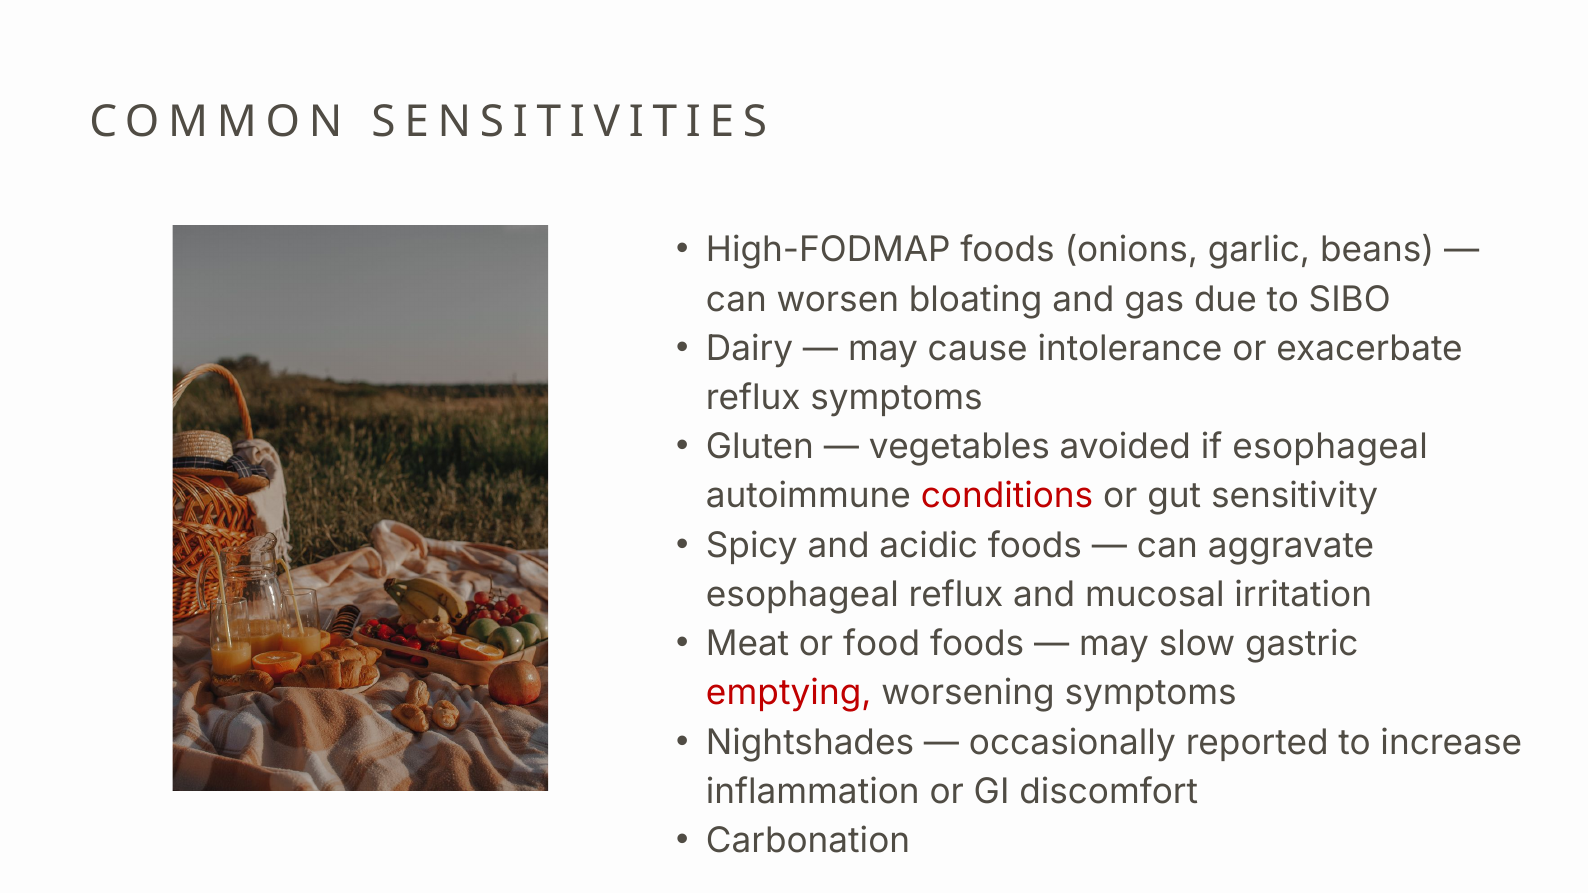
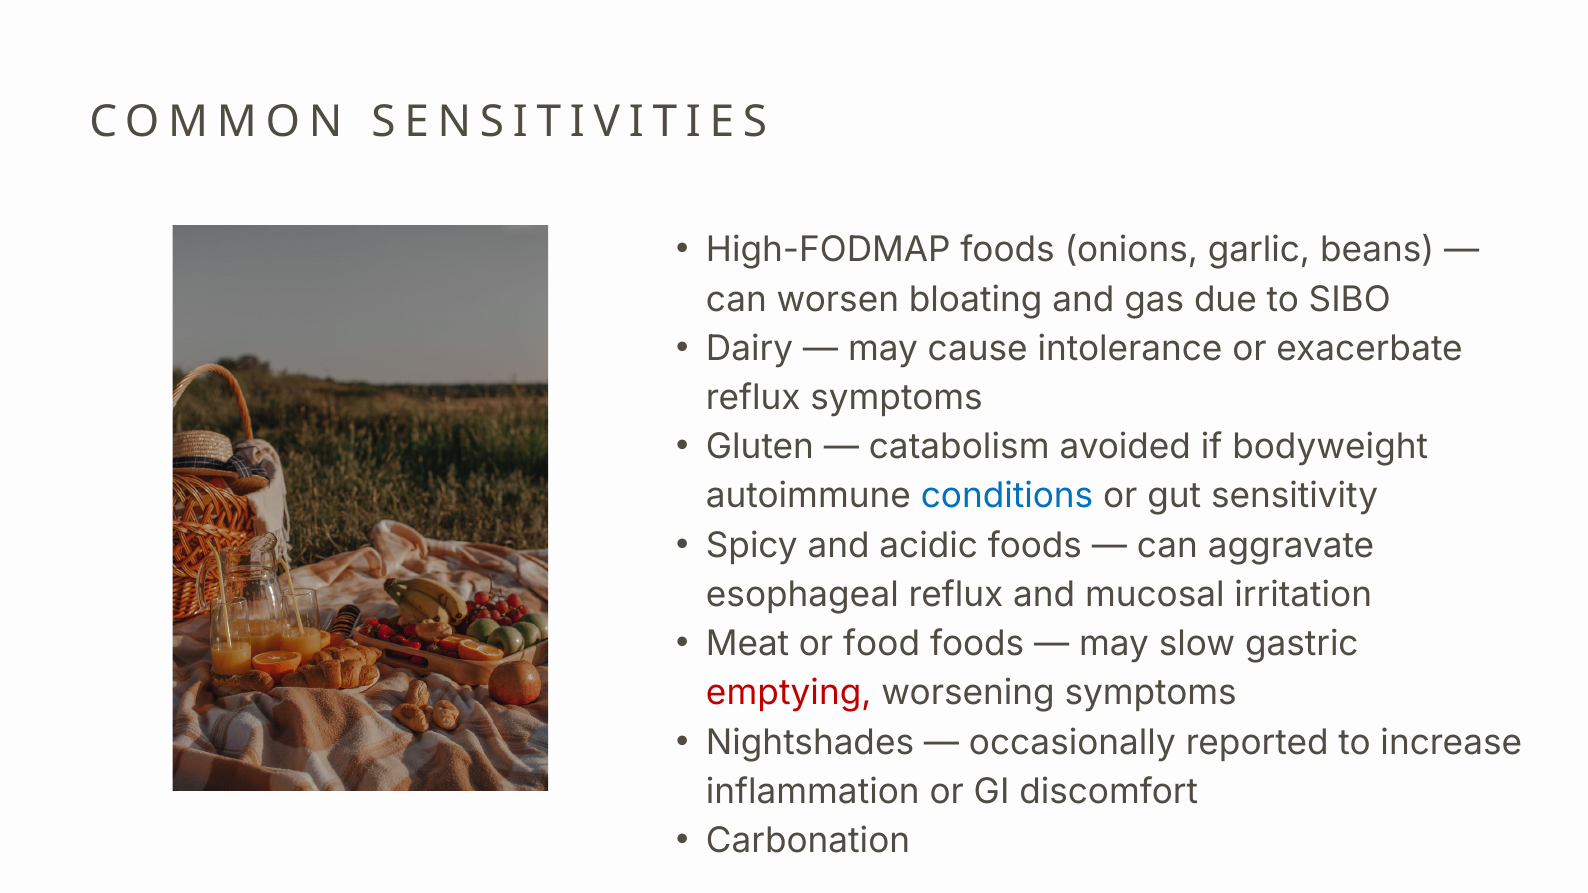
vegetables: vegetables -> catabolism (959, 447)
if esophageal: esophageal -> bodyweight (1330, 447)
conditions colour: red -> blue (1007, 496)
